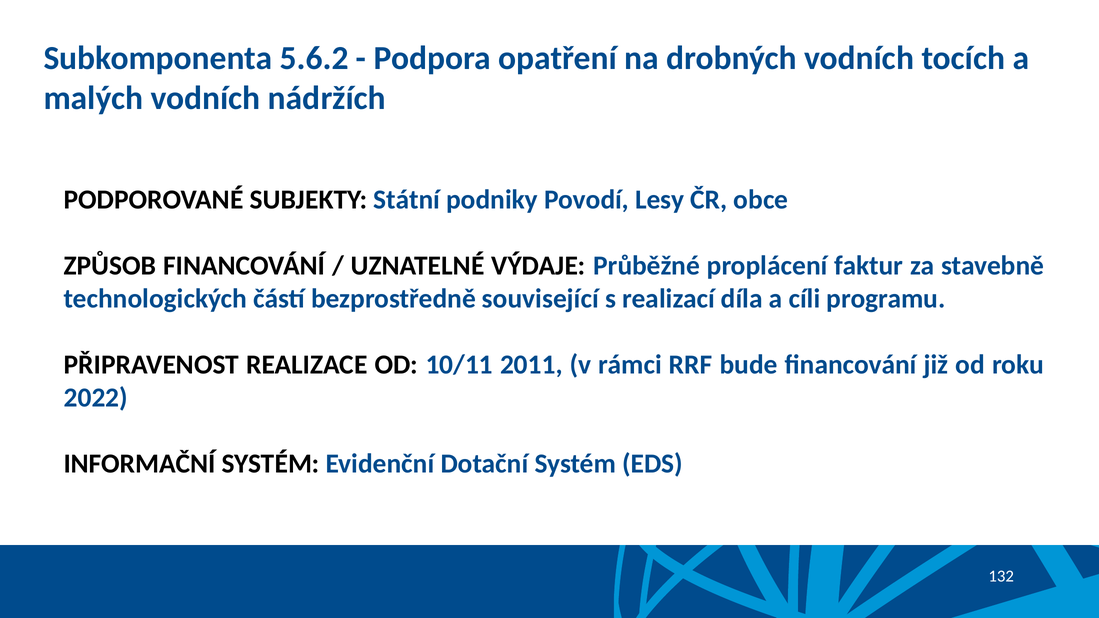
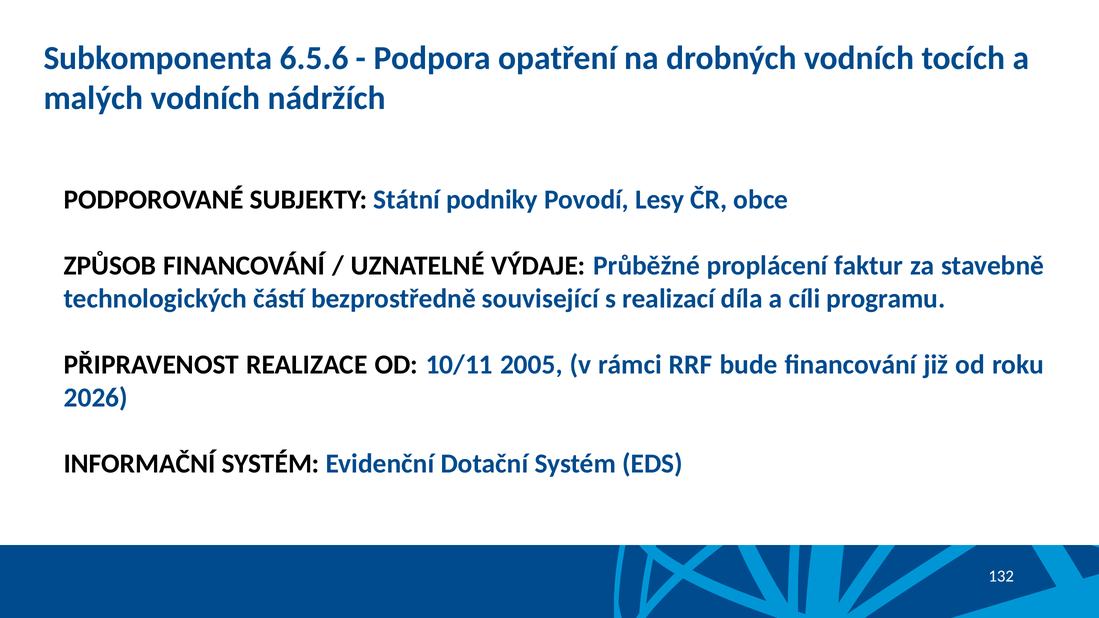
5.6.2: 5.6.2 -> 6.5.6 (314, 58)
2011: 2011 -> 2005 (531, 365)
2022: 2022 -> 2026 (96, 398)
